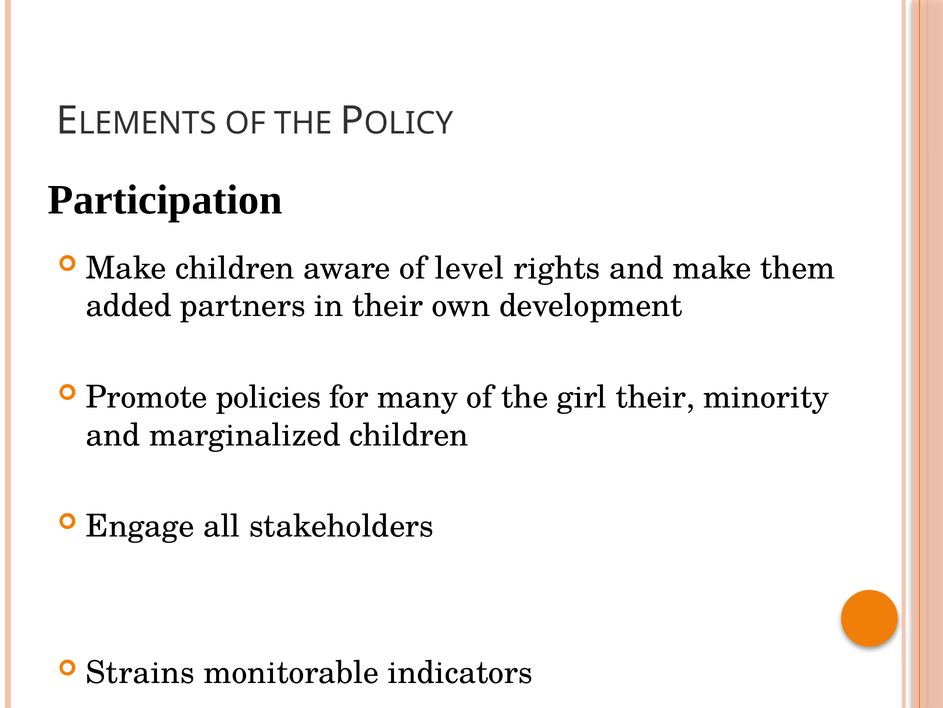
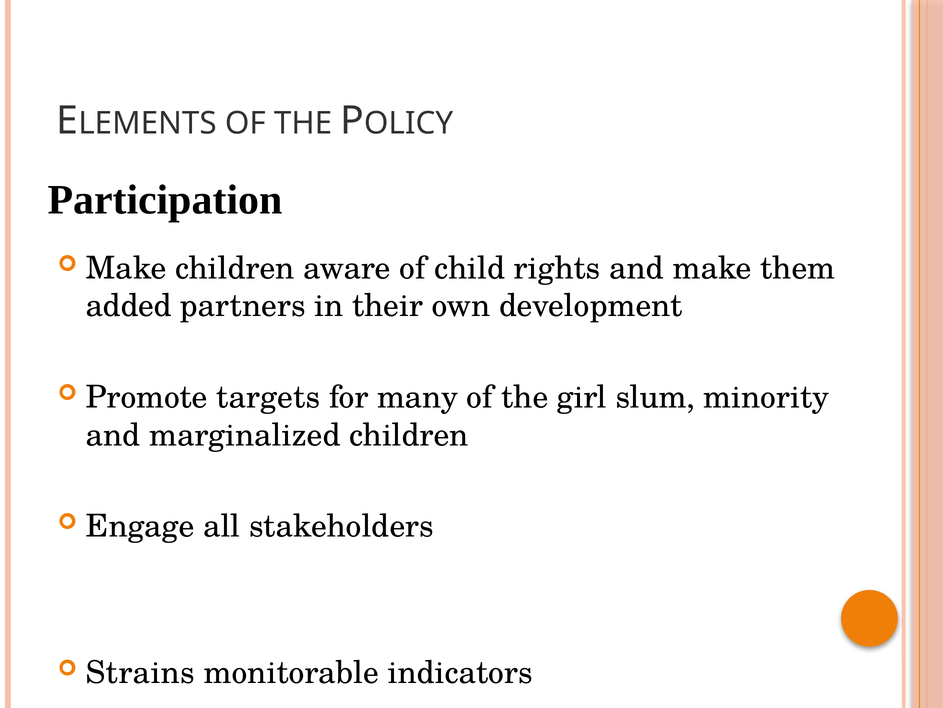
level: level -> child (470, 268)
policies: policies -> targets (268, 397)
girl their: their -> slum (655, 397)
